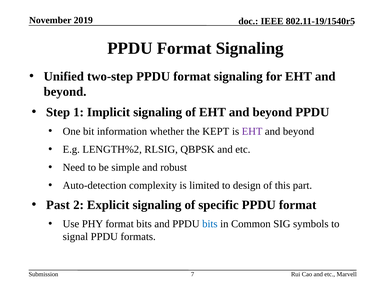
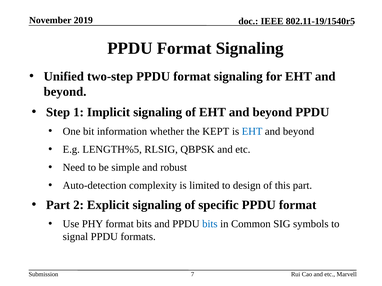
EHT colour: purple -> blue (252, 132)
LENGTH%2: LENGTH%2 -> LENGTH%5 (112, 150)
Past: Past -> Part (58, 205)
